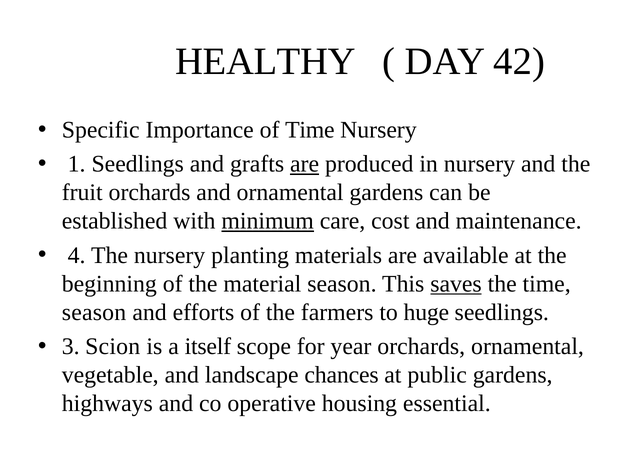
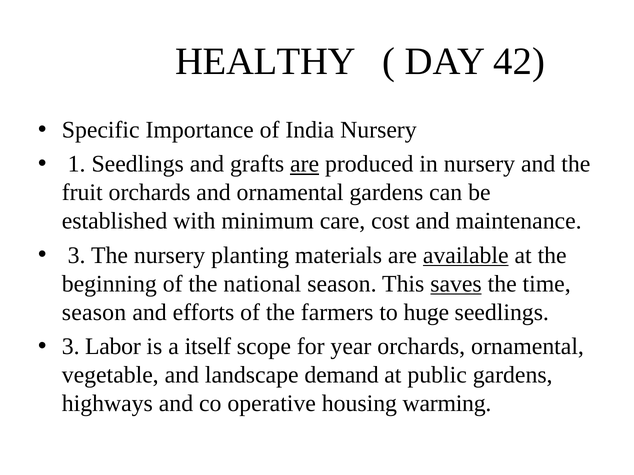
of Time: Time -> India (310, 130)
minimum underline: present -> none (268, 221)
4: 4 -> 3 (77, 256)
available underline: none -> present (466, 256)
material: material -> national (262, 284)
Scion: Scion -> Labor (113, 347)
chances: chances -> demand (342, 375)
essential: essential -> warming (447, 404)
